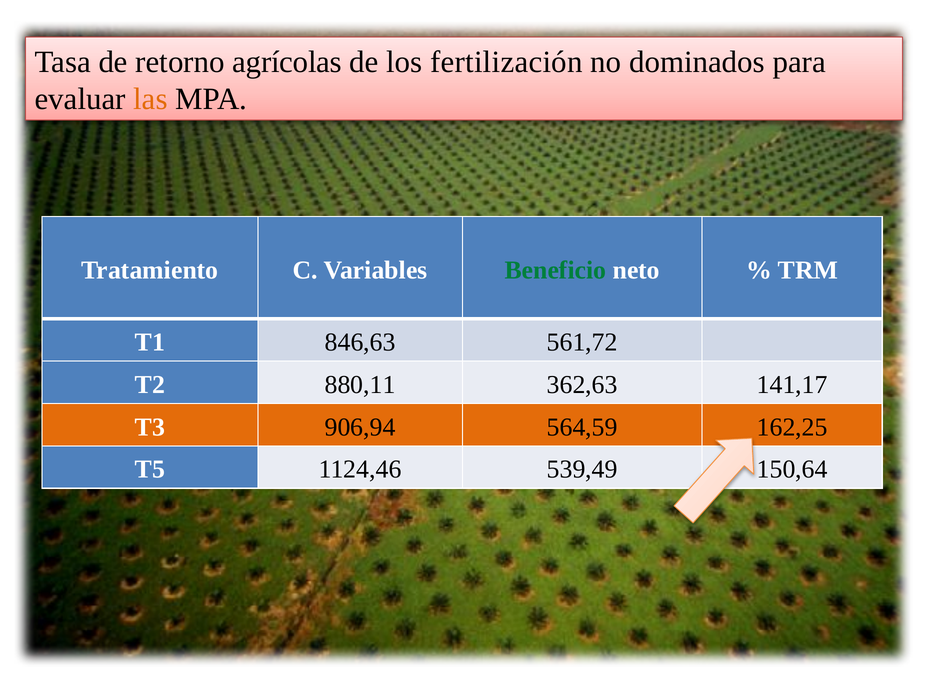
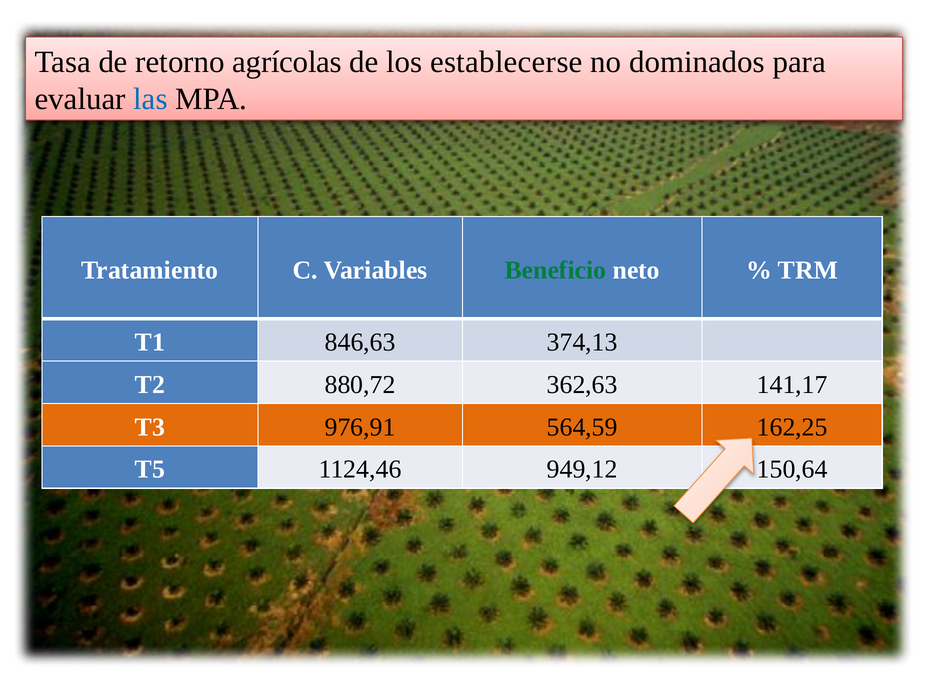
fertilización: fertilización -> establecerse (506, 62)
las colour: orange -> blue (150, 99)
561,72: 561,72 -> 374,13 (582, 342)
880,11: 880,11 -> 880,72 (360, 385)
906,94: 906,94 -> 976,91 (360, 427)
539,49: 539,49 -> 949,12 (582, 469)
